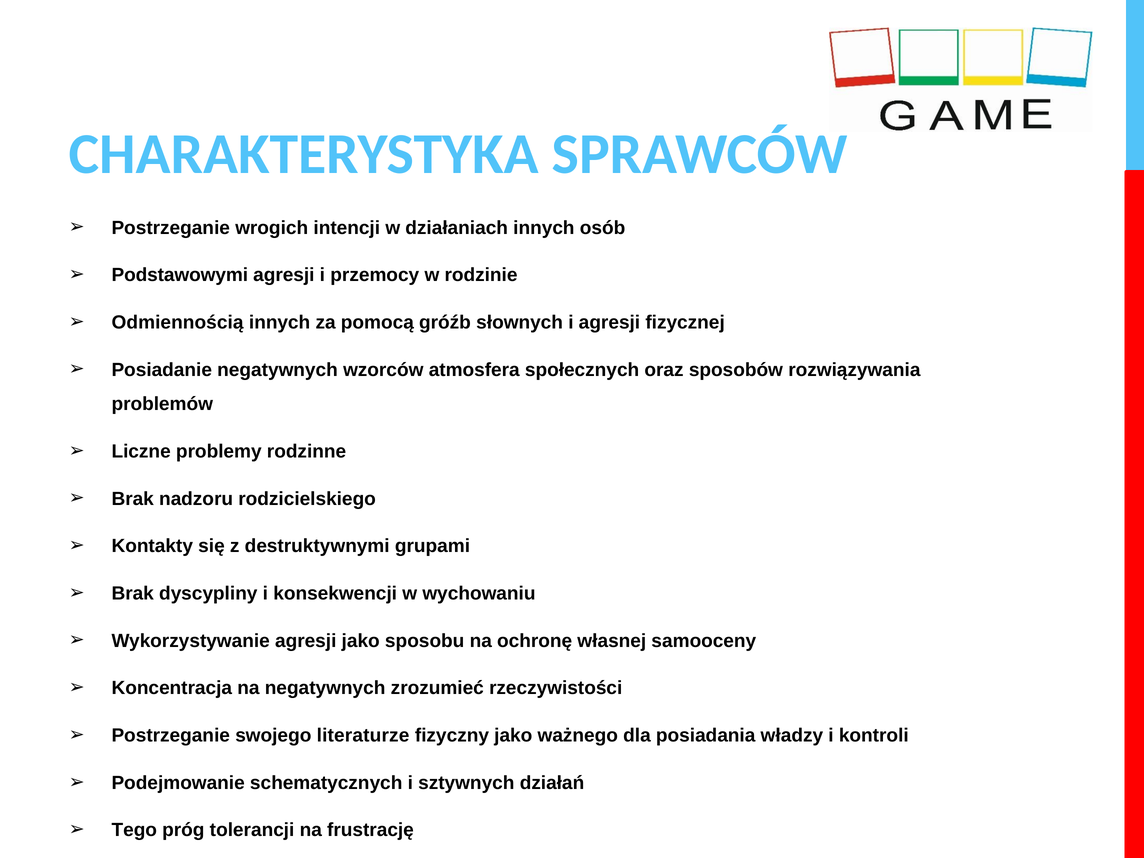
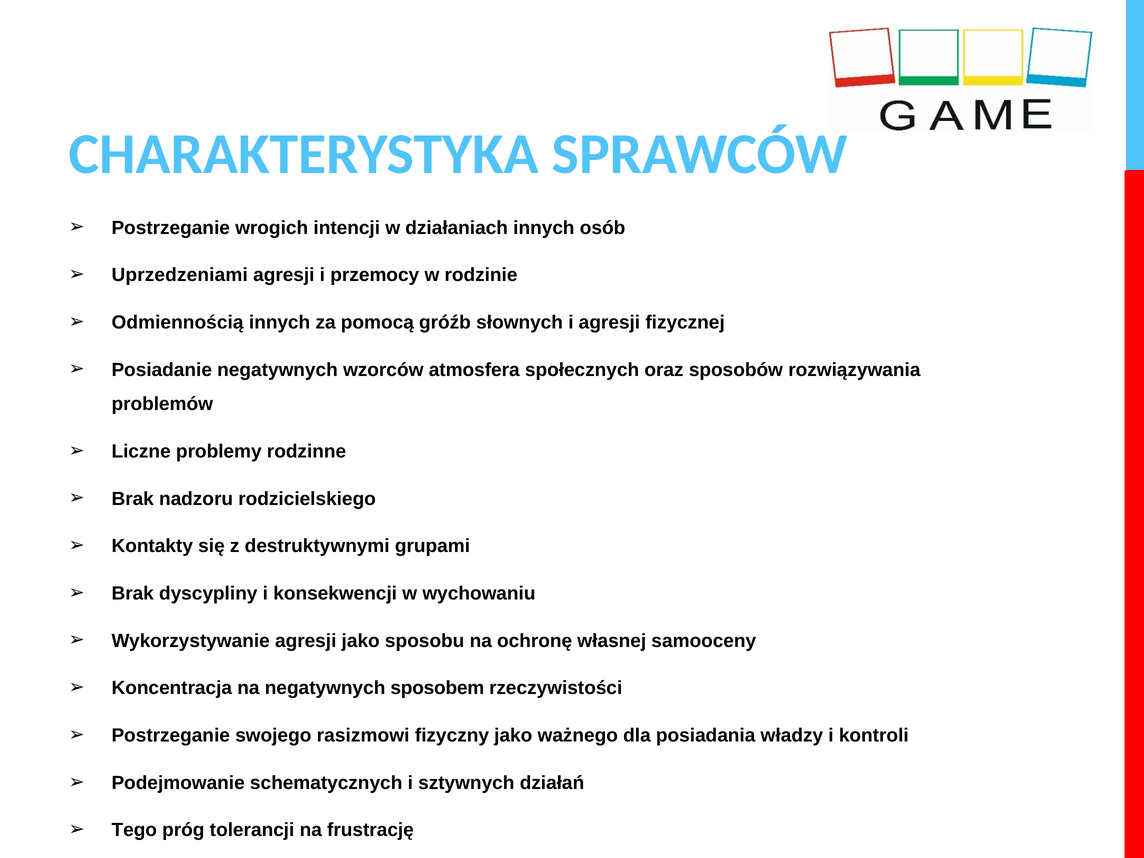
Podstawowymi: Podstawowymi -> Uprzedzeniami (180, 275)
zrozumieć: zrozumieć -> sposobem (437, 688)
literaturze: literaturze -> rasizmowi (363, 735)
